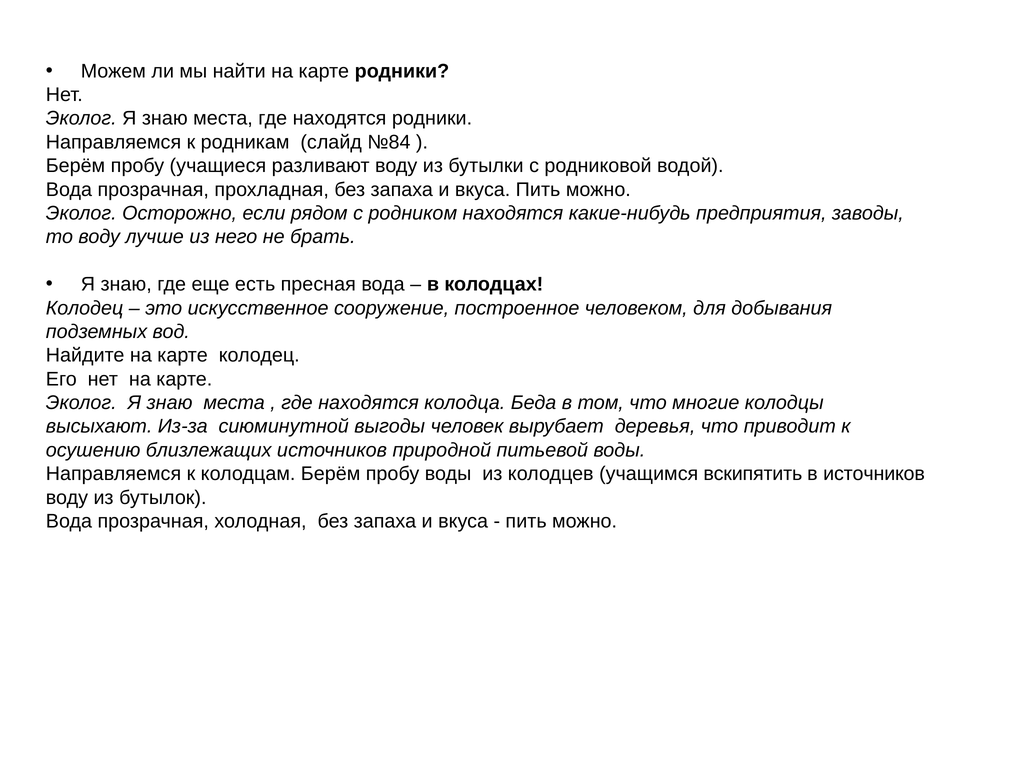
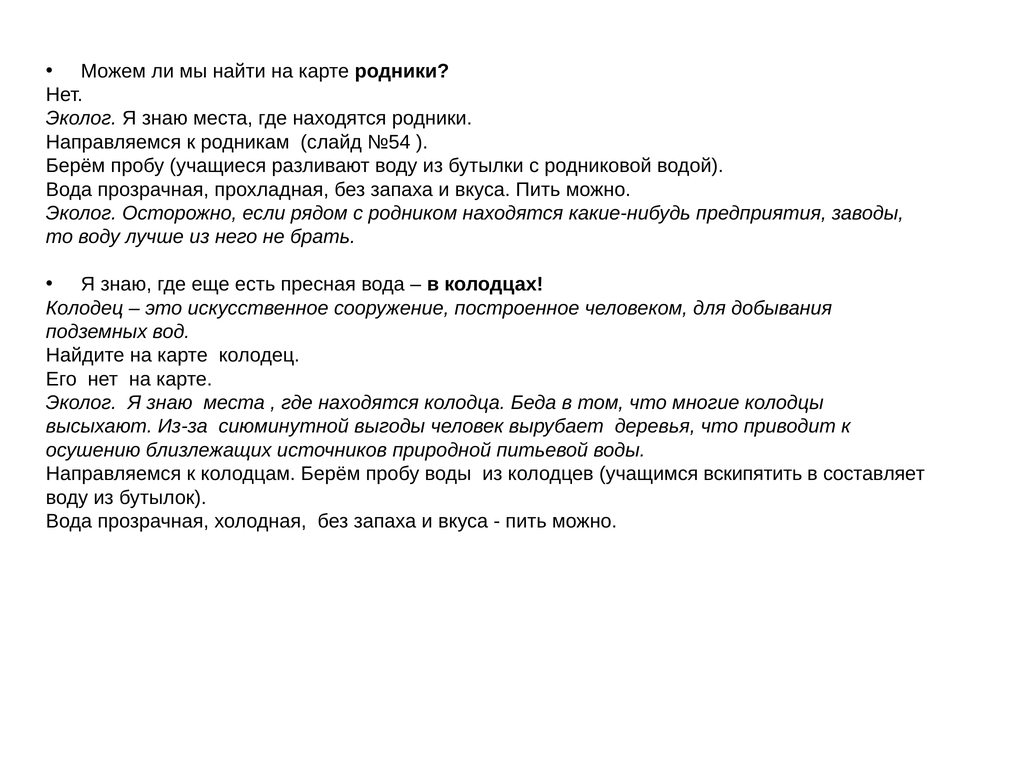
№84: №84 -> №54 (389, 142)
в источников: источников -> составляет (874, 474)
